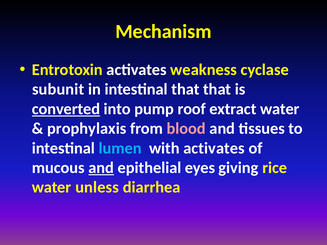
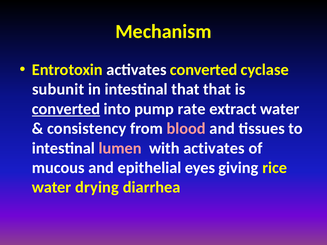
activates weakness: weakness -> converted (204, 70)
roof: roof -> rate (192, 109)
prophylaxis: prophylaxis -> consistency (87, 129)
lumen colour: light blue -> pink (120, 148)
and underline: present -> none (101, 168)
unless: unless -> drying (97, 188)
